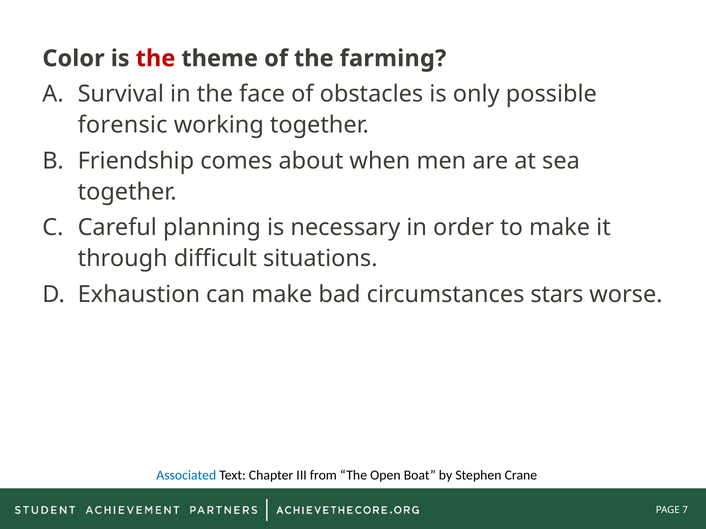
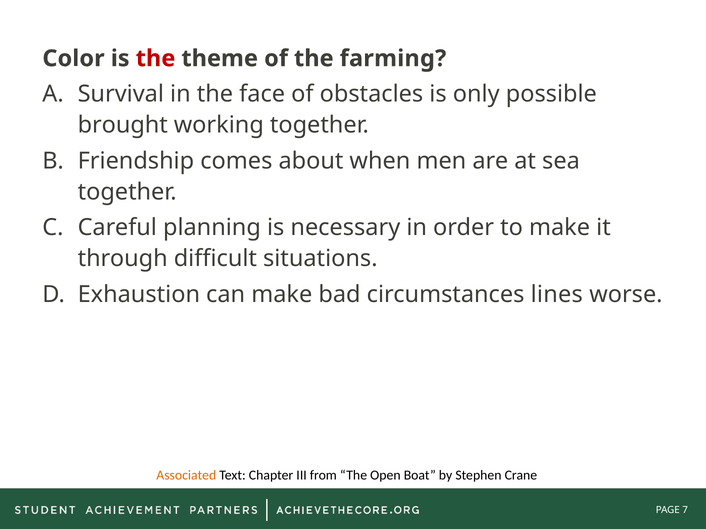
forensic: forensic -> brought (123, 125)
stars: stars -> lines (557, 295)
Associated colour: blue -> orange (186, 476)
